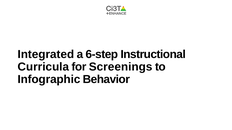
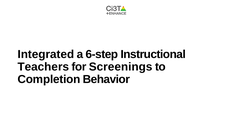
Curricula: Curricula -> Teachers (43, 67)
Infographic: Infographic -> Completion (49, 80)
